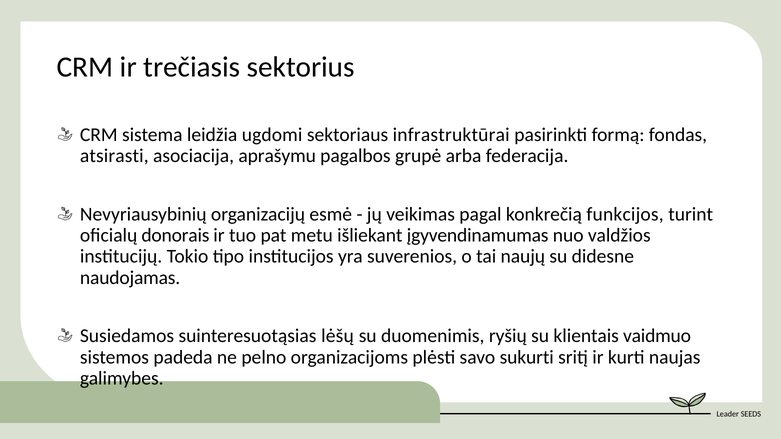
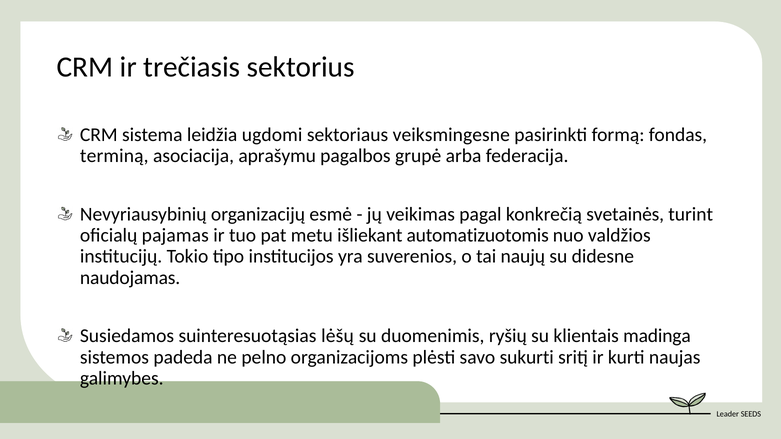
infrastruktūrai: infrastruktūrai -> veiksmingesne (451, 135)
atsirasti: atsirasti -> terminą (114, 156)
funkcijos: funkcijos -> svetainės (625, 215)
donorais: donorais -> pajamas (175, 236)
įgyvendinamumas: įgyvendinamumas -> automatizuotomis (478, 236)
vaidmuo: vaidmuo -> madinga (657, 336)
